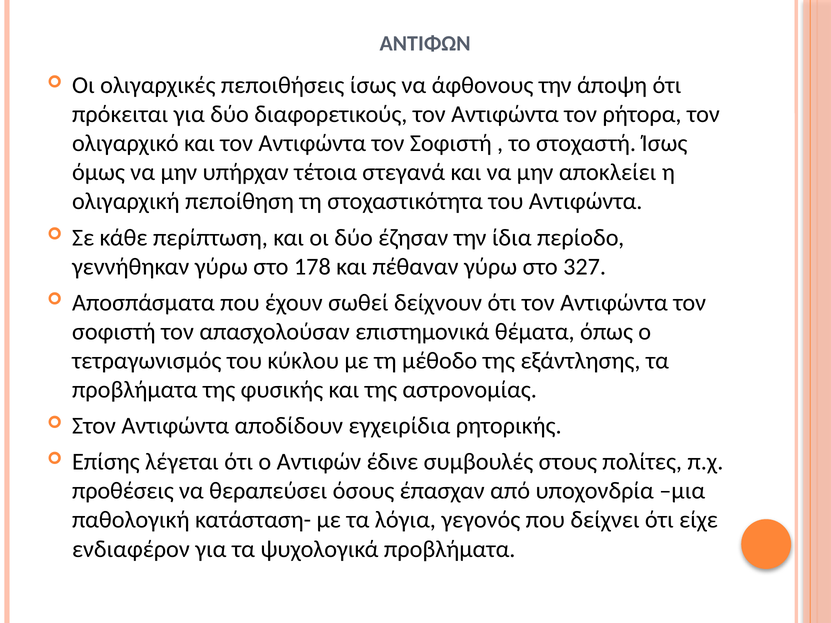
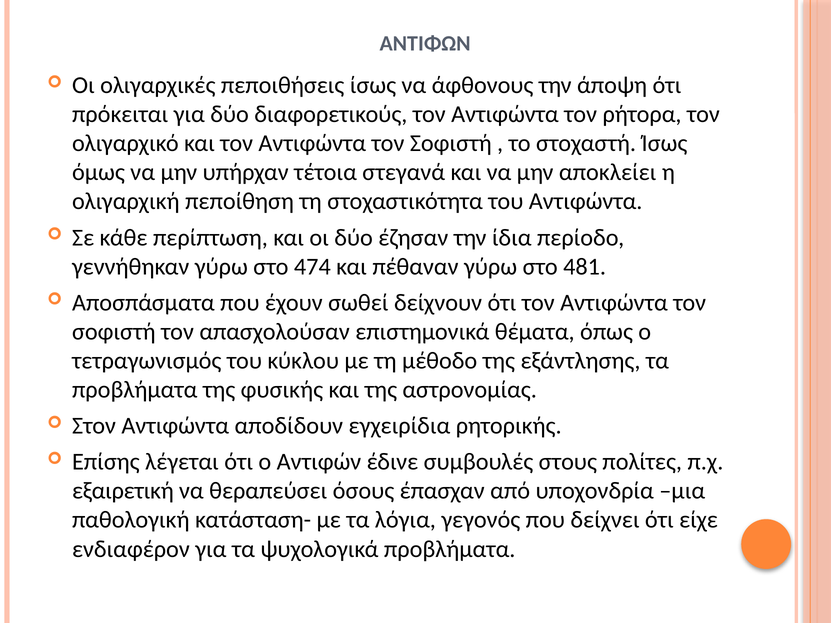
178: 178 -> 474 (312, 267)
327: 327 -> 481 (585, 267)
προθέσεις: προθέσεις -> εξαιρετική (123, 491)
